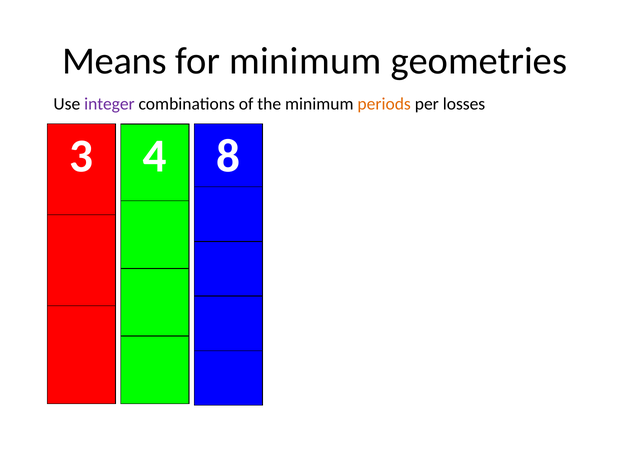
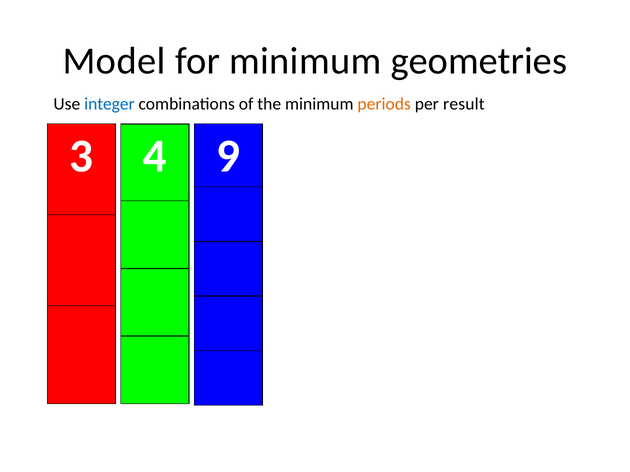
Means: Means -> Model (114, 61)
integer colour: purple -> blue (109, 104)
losses: losses -> result (464, 104)
8: 8 -> 9 (228, 156)
